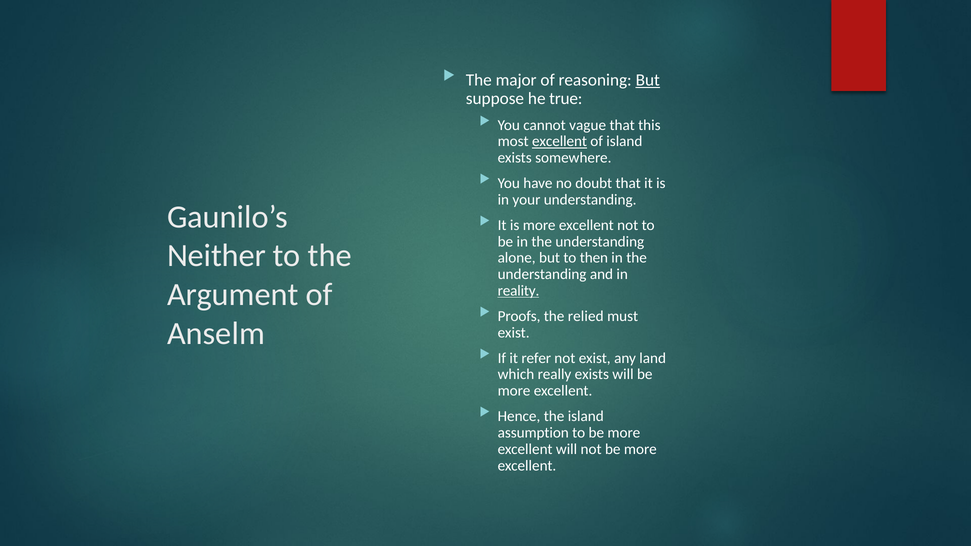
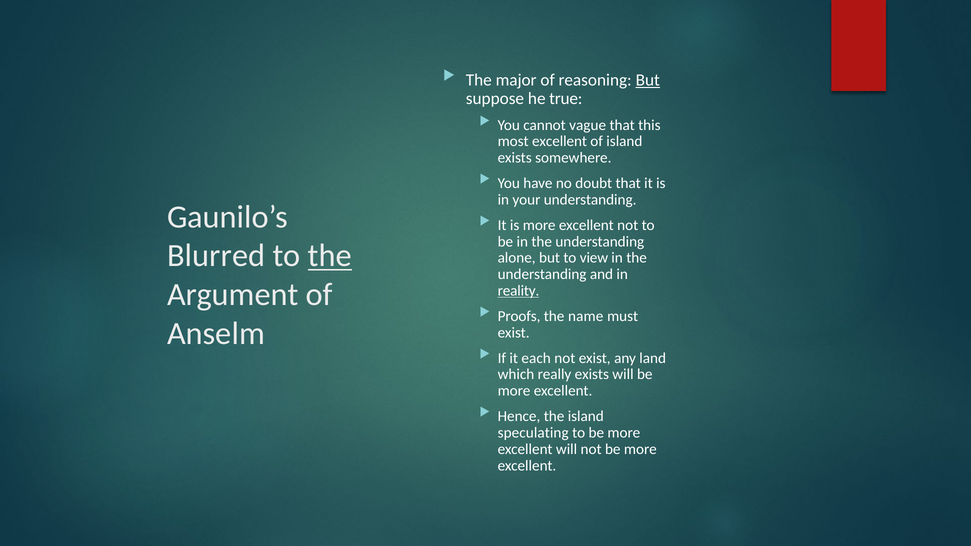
excellent underline: present -> none (560, 141)
Neither: Neither -> Blurred (216, 256)
the underline: none -> present (330, 256)
then: then -> view (594, 258)
relied: relied -> name (586, 316)
refer: refer -> each (536, 358)
assumption: assumption -> speculating (533, 433)
